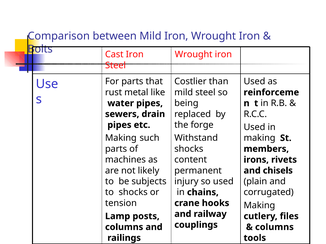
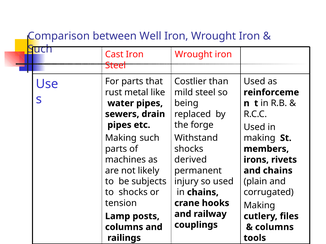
between Mild: Mild -> Well (150, 36)
Bolts: Bolts -> Such (40, 49)
content: content -> derived (191, 160)
and chisels: chisels -> chains (278, 171)
